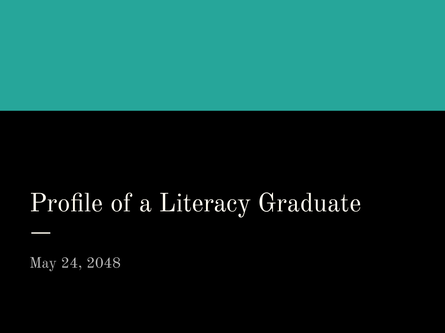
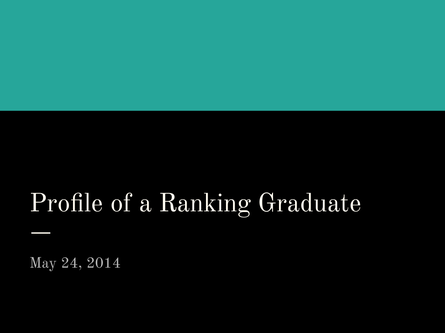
Literacy: Literacy -> Ranking (205, 203)
2048: 2048 -> 2014 (104, 264)
